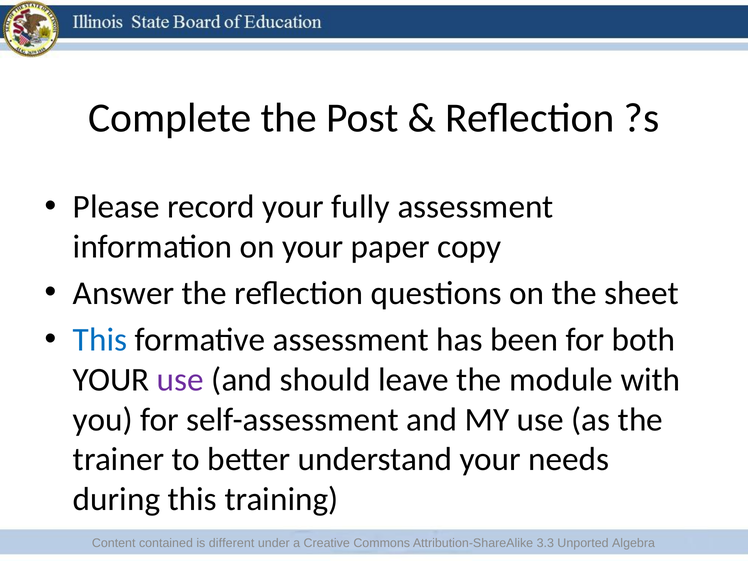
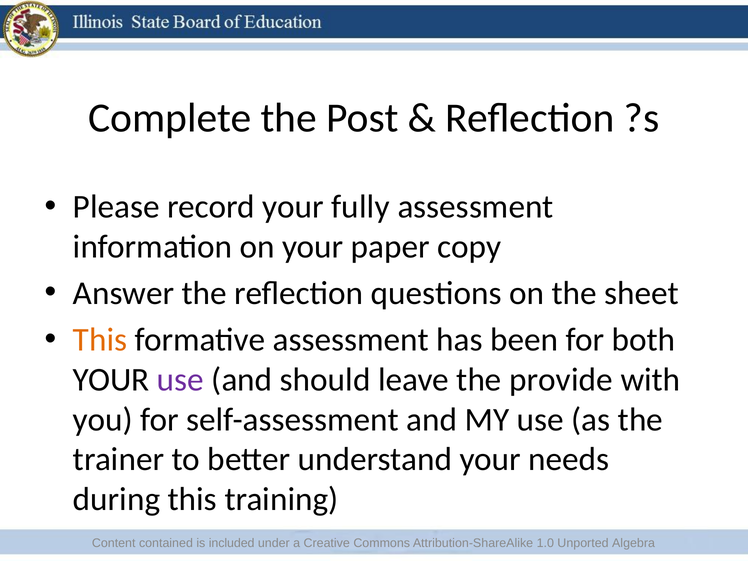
This colour: blue -> orange (100, 340)
module: module -> provide (561, 380)
different: different -> included (232, 543)
3.3: 3.3 -> 1.0 (545, 543)
